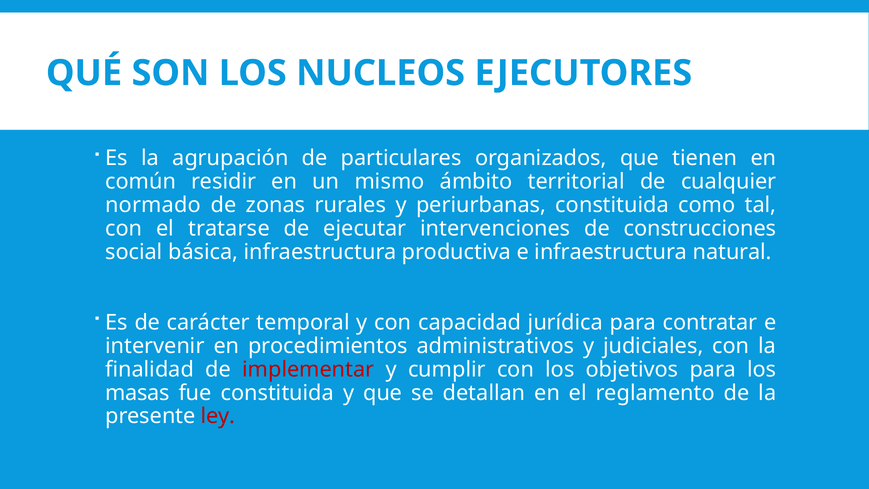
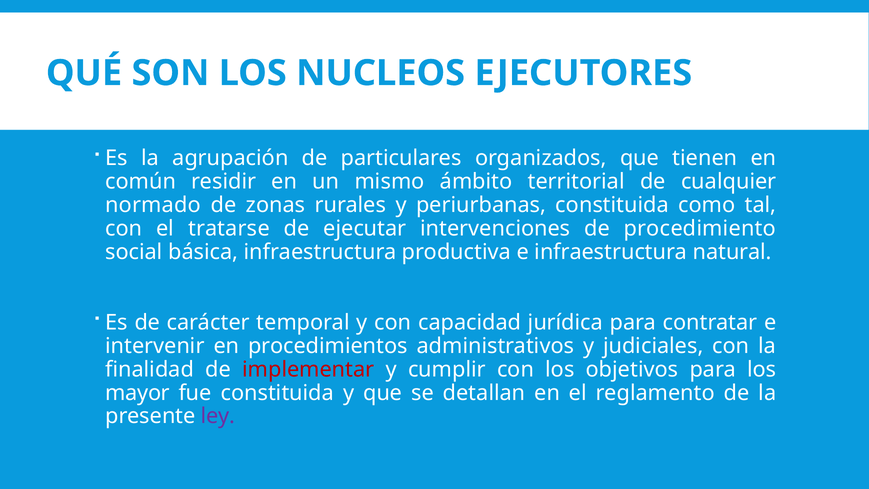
construcciones: construcciones -> procedimiento (700, 229)
masas: masas -> mayor (138, 393)
ley colour: red -> purple (218, 416)
